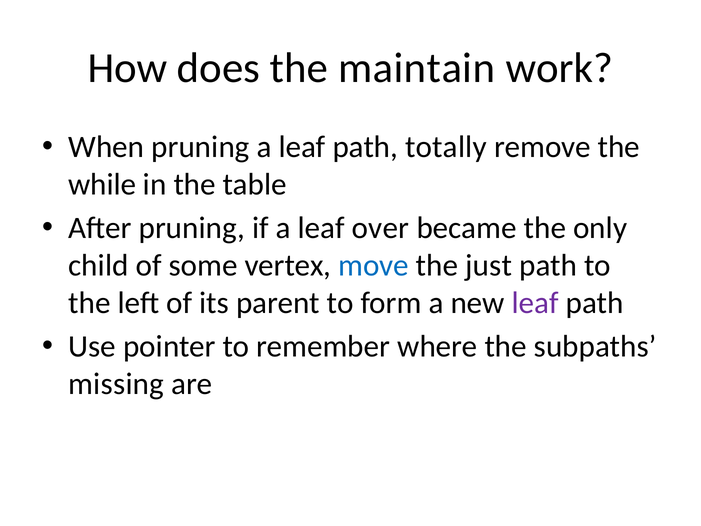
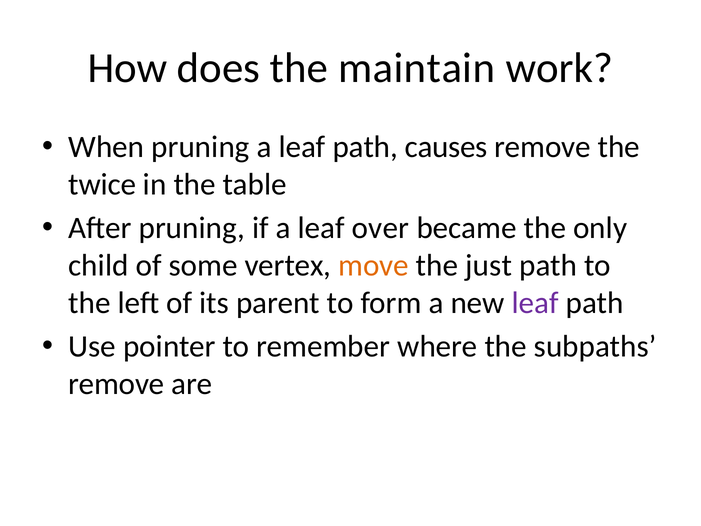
totally: totally -> causes (446, 147)
while: while -> twice (102, 184)
move colour: blue -> orange (374, 265)
missing: missing -> remove (116, 384)
